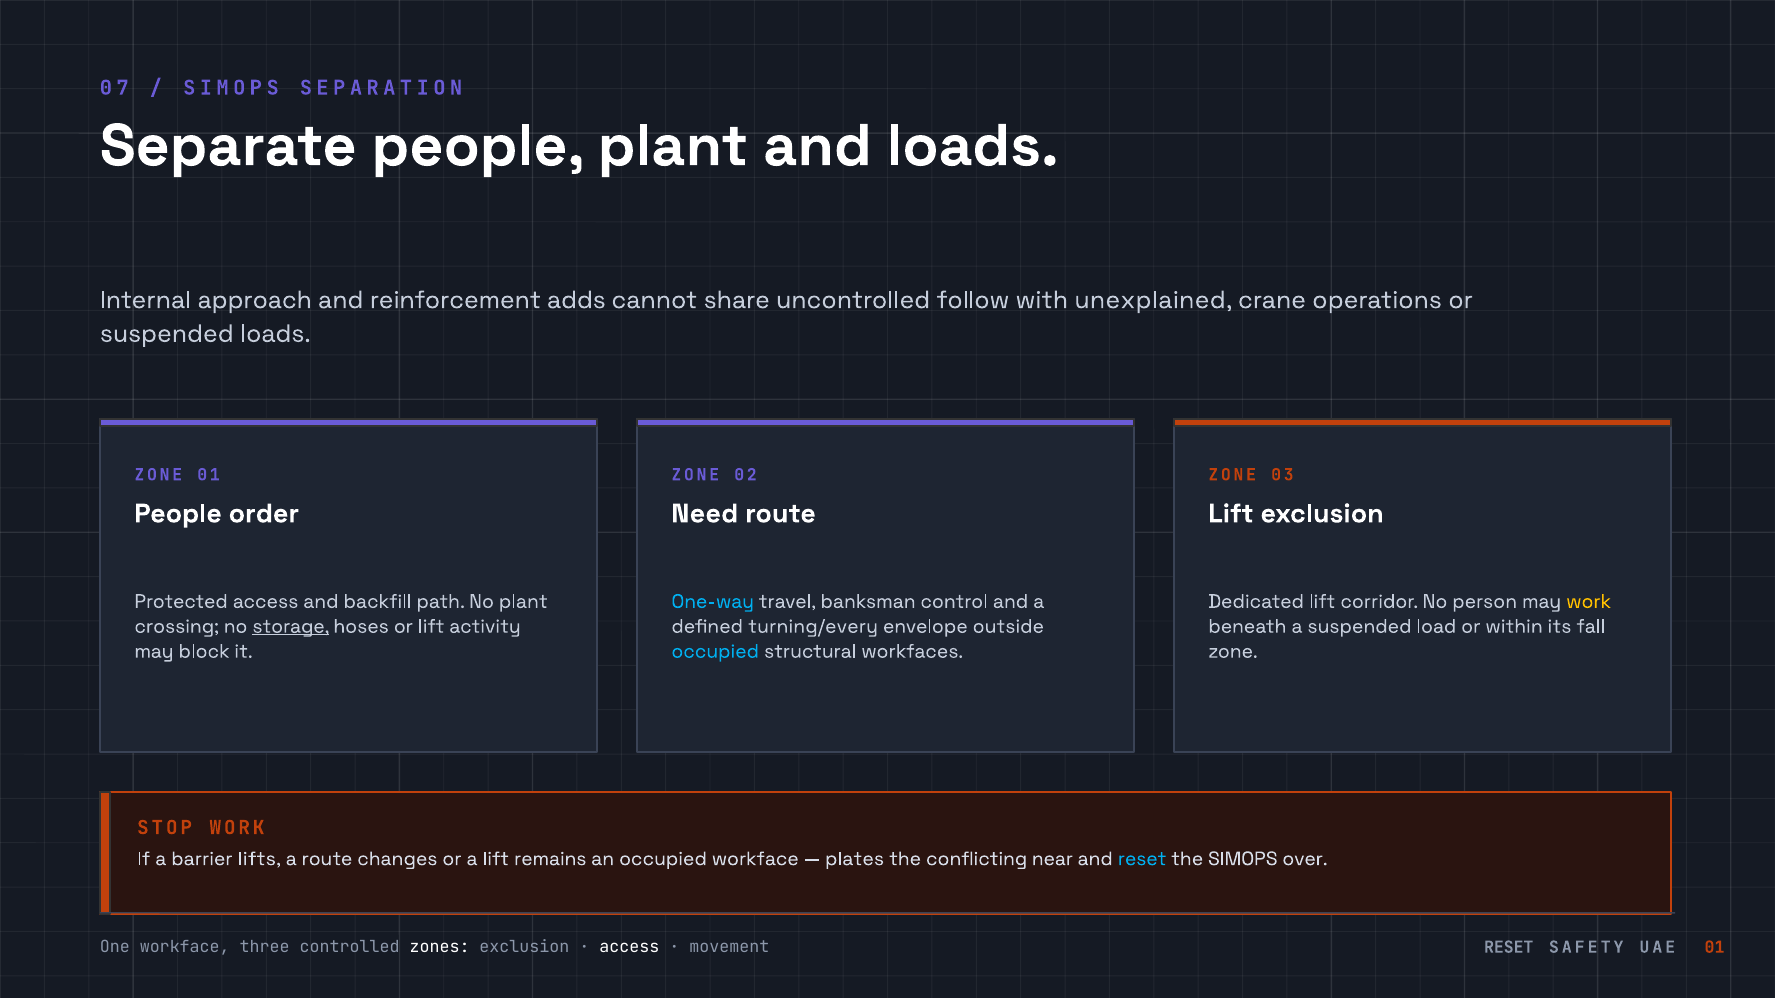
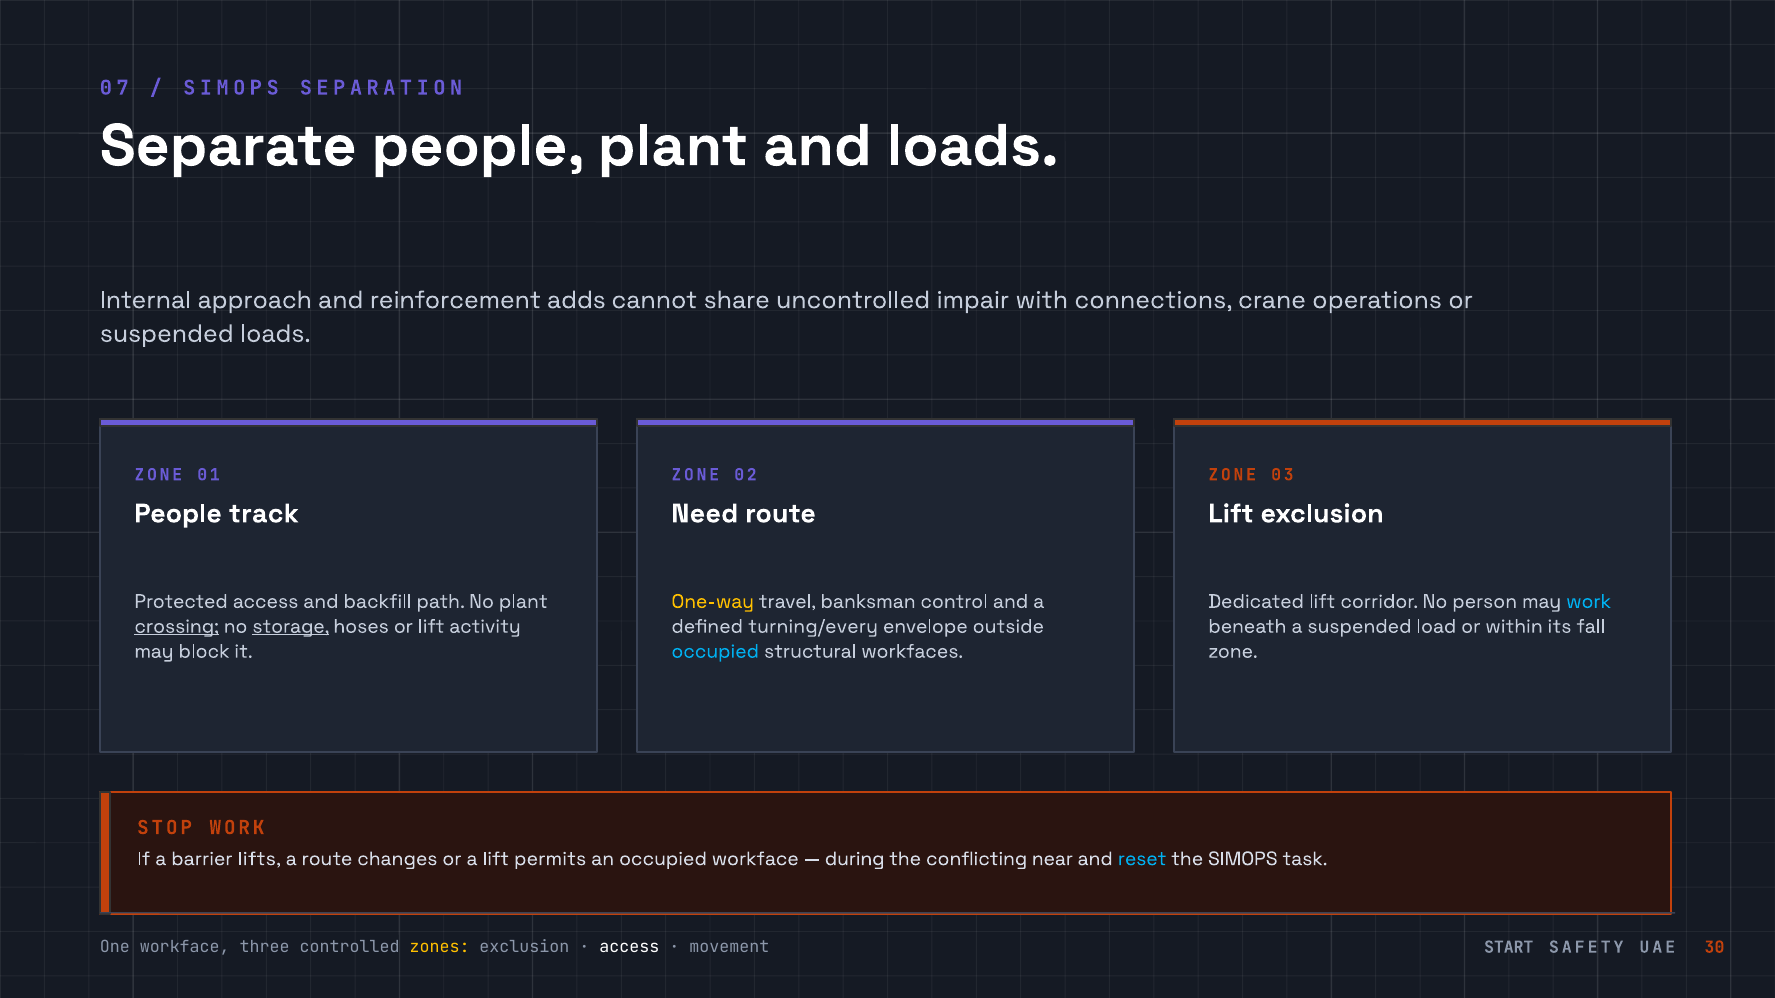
follow: follow -> impair (973, 300)
unexplained: unexplained -> connections (1153, 300)
order: order -> track (264, 514)
One-way colour: light blue -> yellow (713, 602)
work colour: yellow -> light blue (1589, 602)
crossing underline: none -> present (177, 627)
remains: remains -> permits (550, 859)
plates: plates -> during (855, 859)
over: over -> task (1305, 859)
zones colour: white -> yellow (440, 948)
movement RESET: RESET -> START (1509, 948)
UAE 01: 01 -> 30 (1714, 948)
